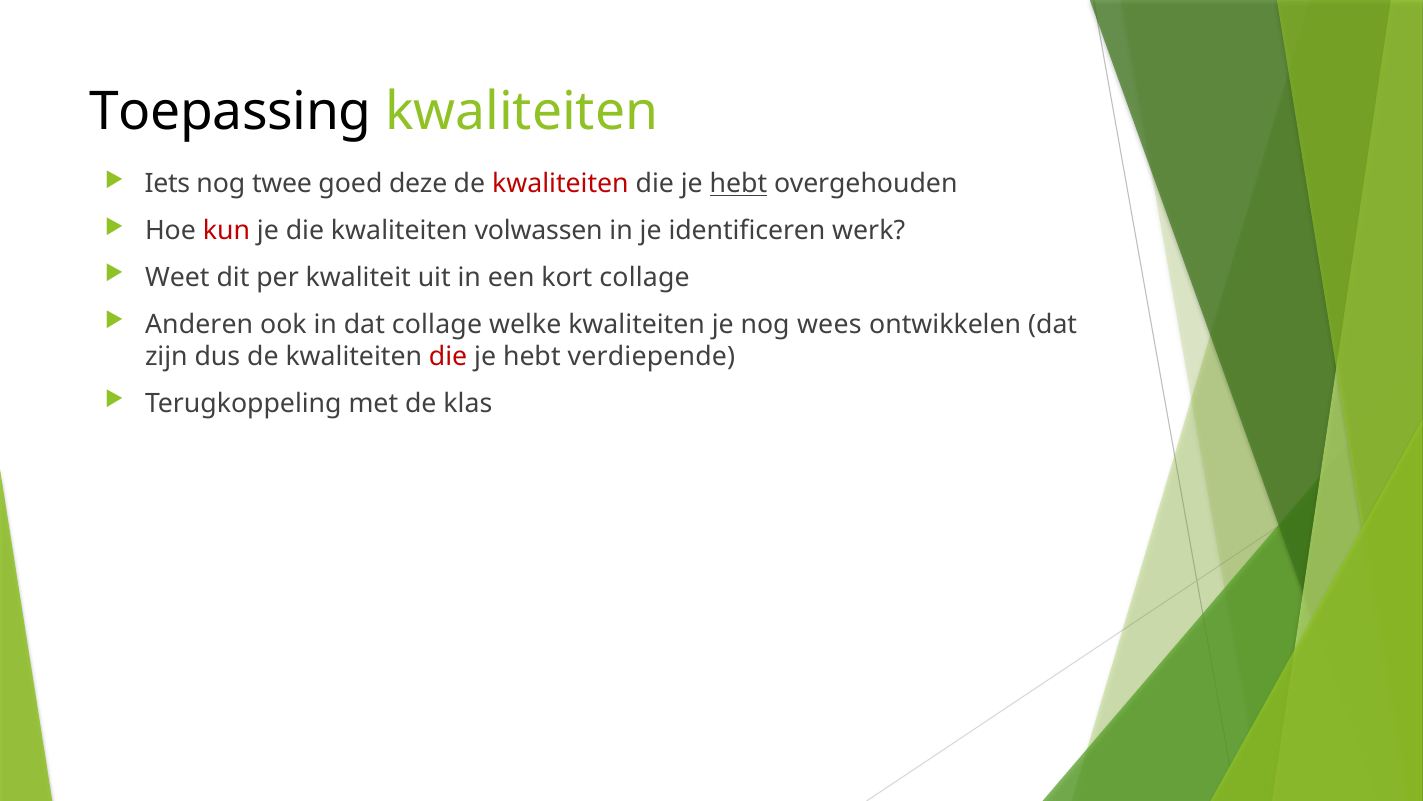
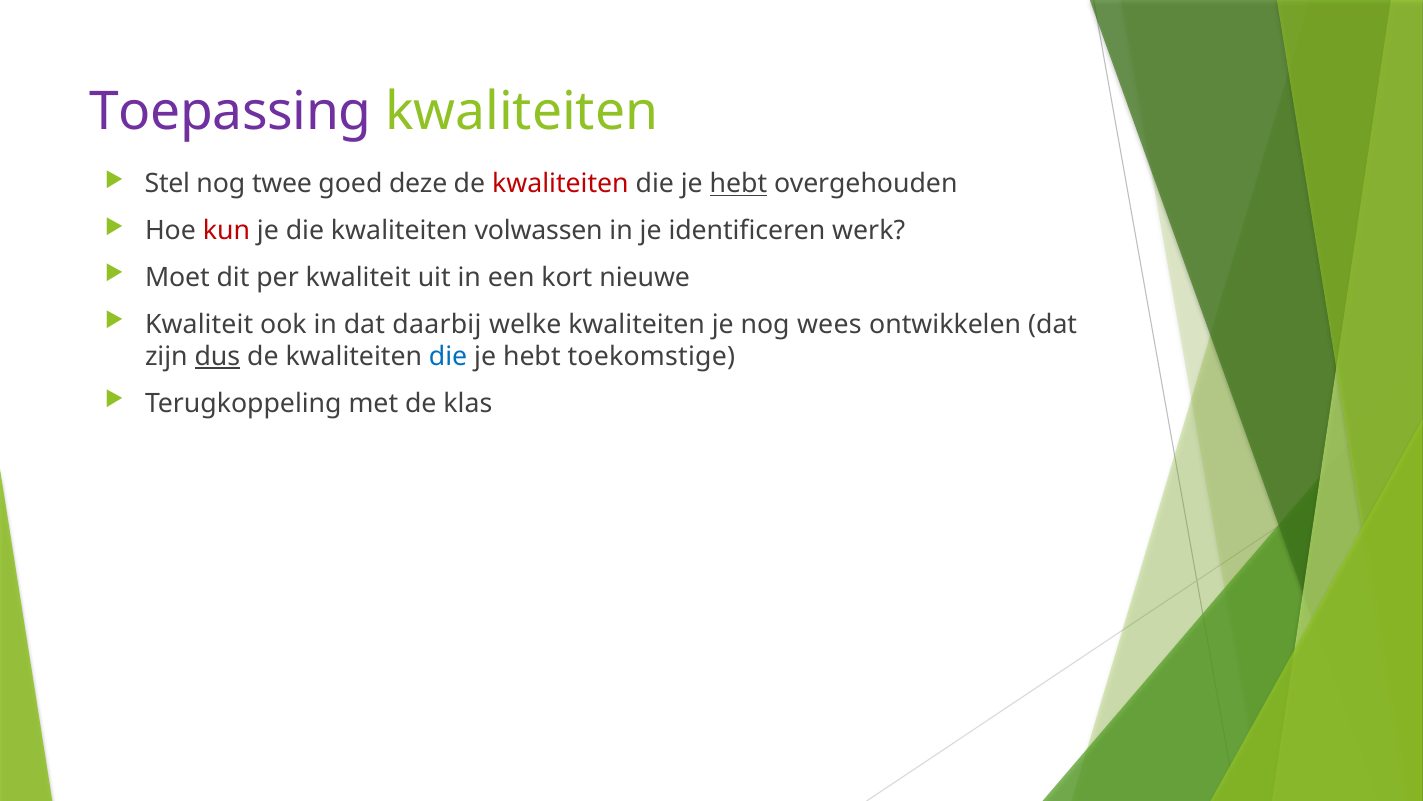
Toepassing colour: black -> purple (231, 112)
Iets: Iets -> Stel (167, 184)
Weet: Weet -> Moet (177, 278)
kort collage: collage -> nieuwe (645, 278)
Anderen: Anderen -> Kwaliteit (199, 324)
dat collage: collage -> daarbij (437, 324)
dus underline: none -> present (217, 356)
die colour: red -> blue (448, 356)
verdiepende: verdiepende -> toekomstige (651, 356)
